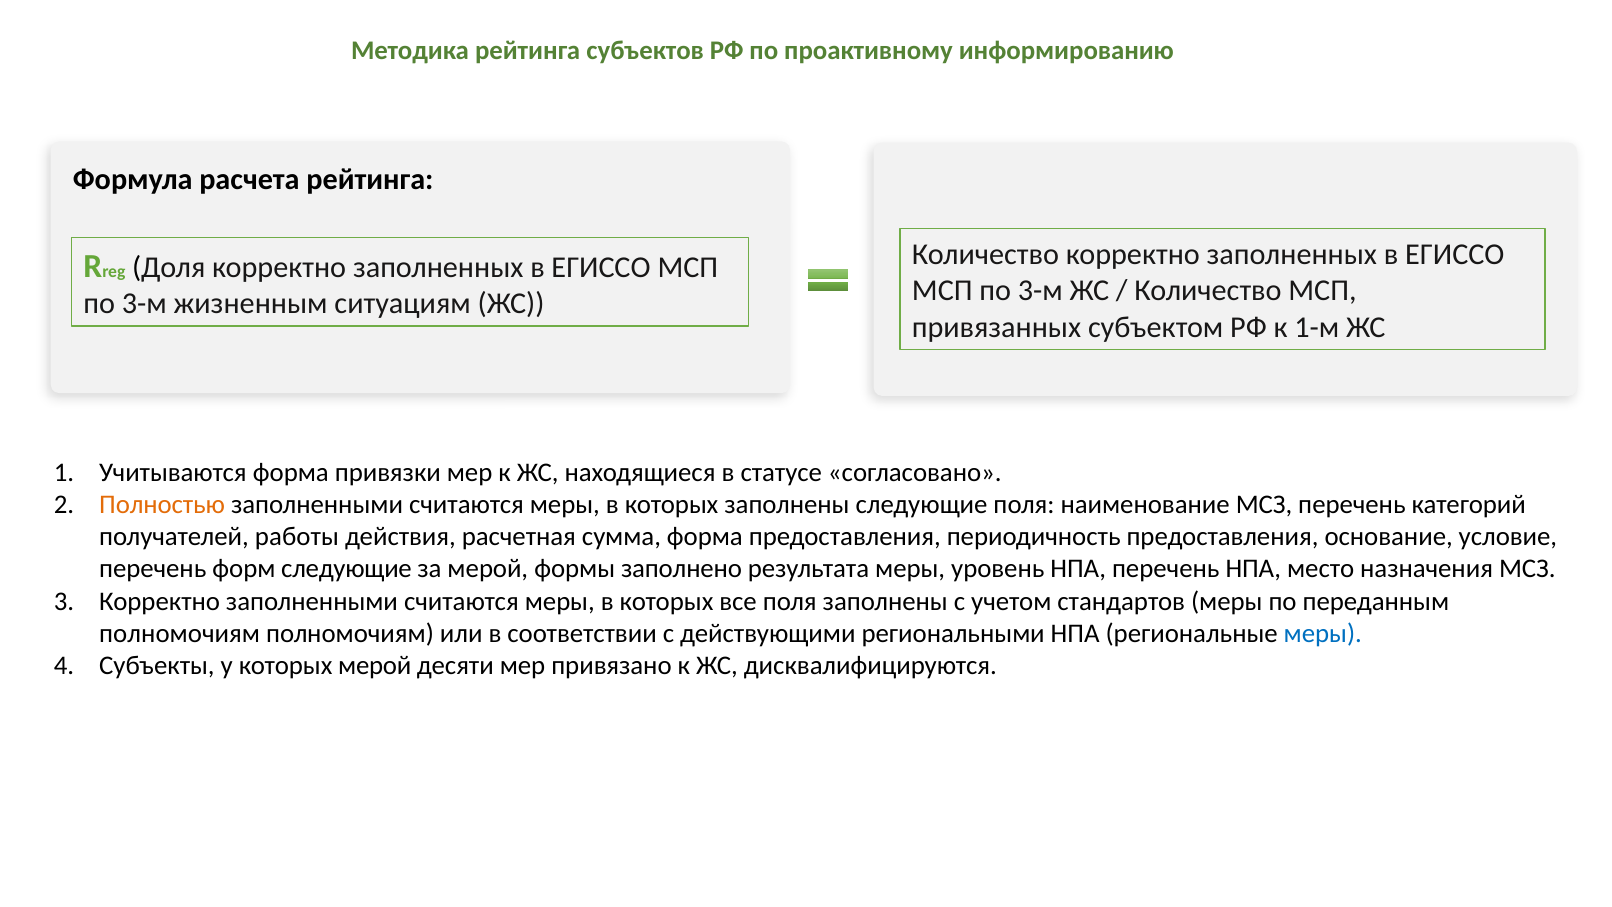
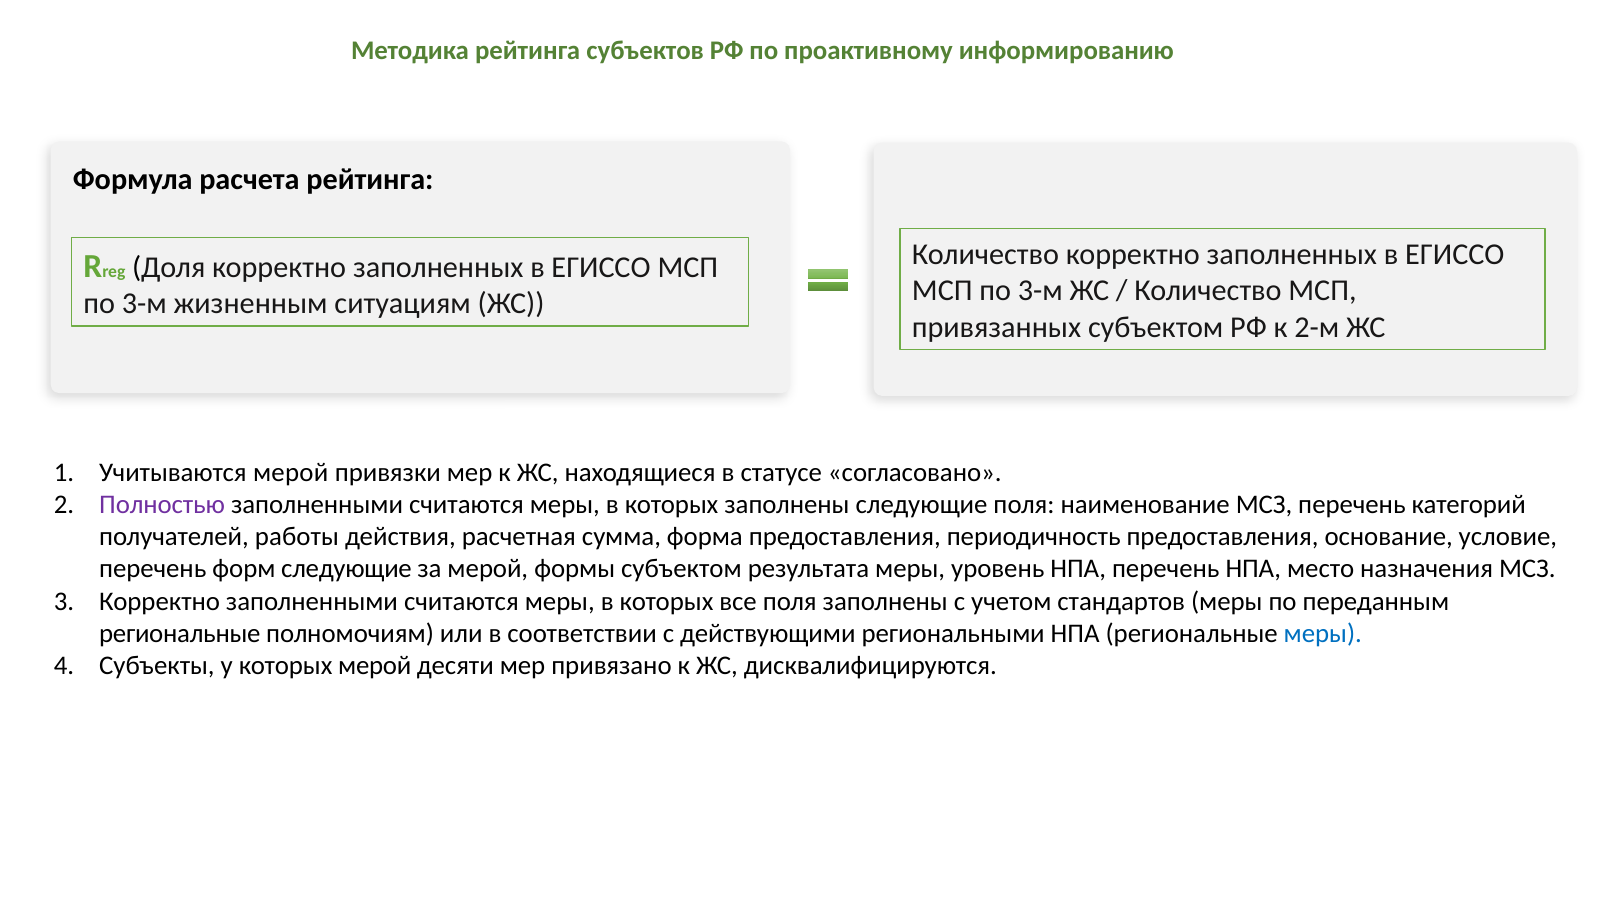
1-м: 1-м -> 2-м (1317, 327)
Учитываются форма: форма -> мерой (291, 472)
Полностью colour: orange -> purple (162, 504)
формы заполнено: заполнено -> субъектом (681, 569)
полномочиям: полномочиям -> региональные (180, 633)
